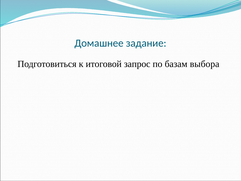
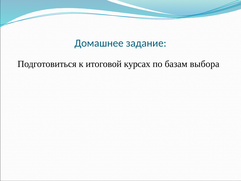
запрос: запрос -> курсах (137, 64)
